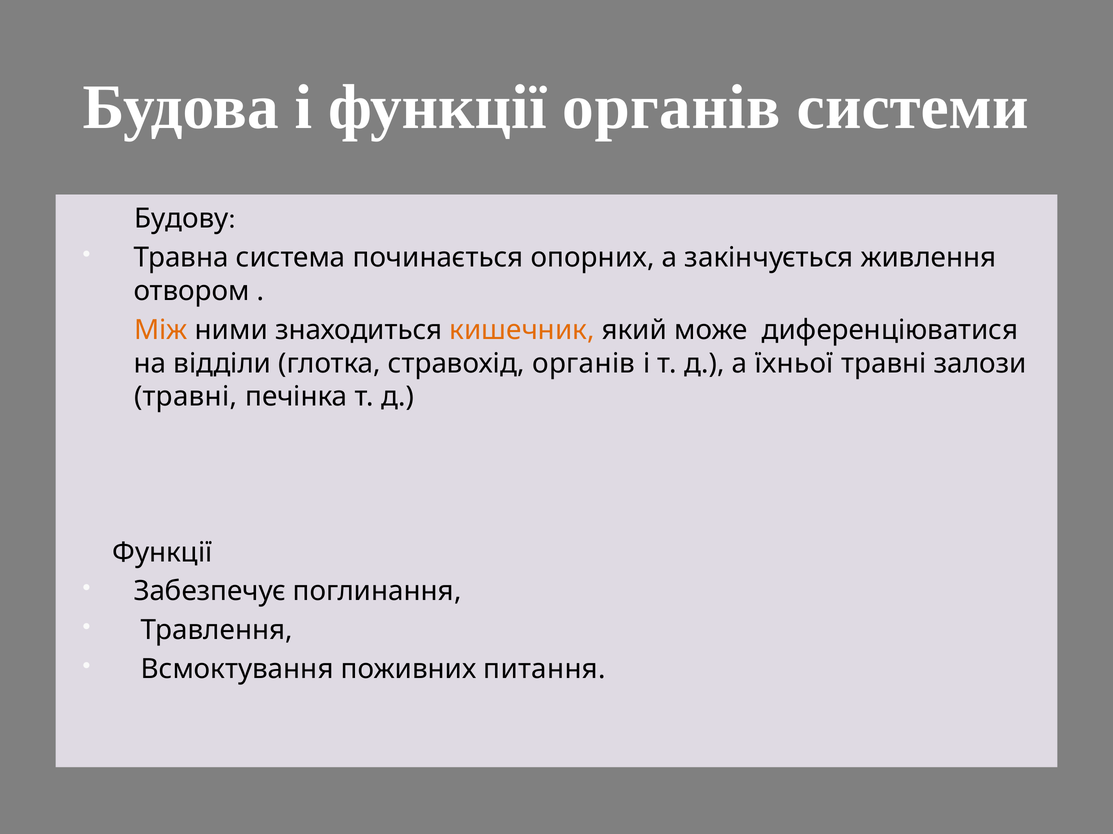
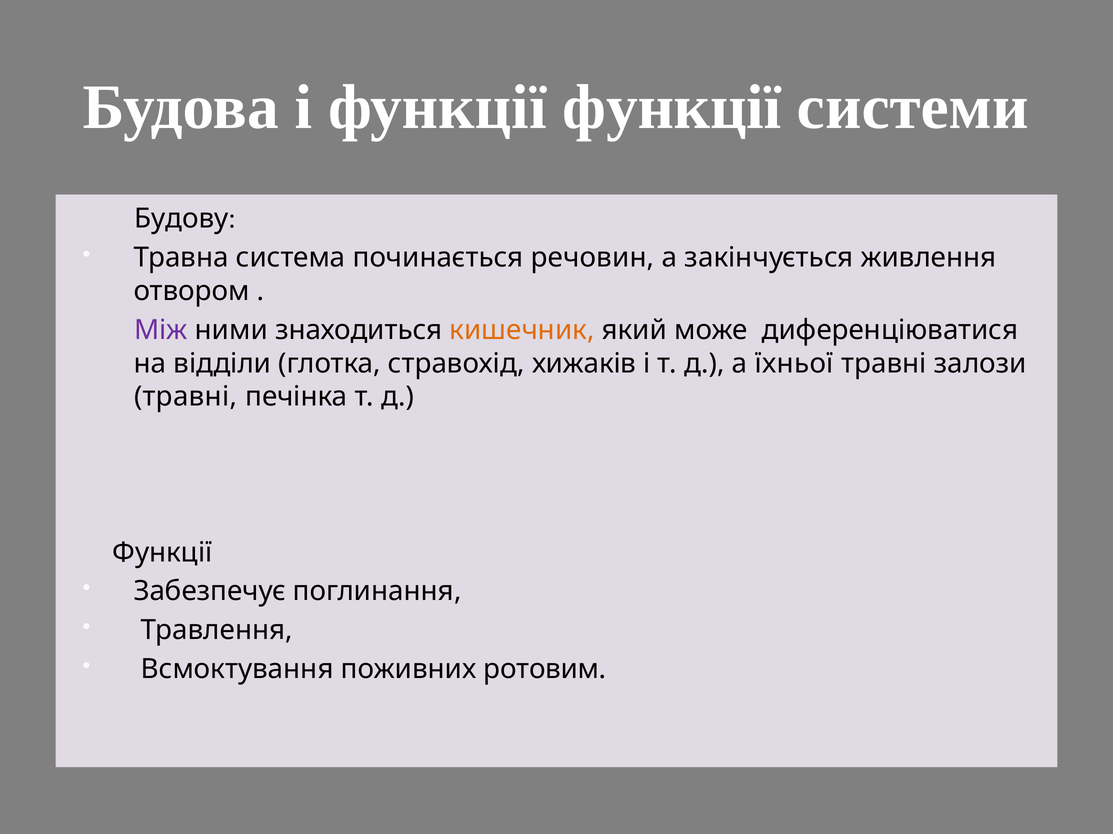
функції органів: органів -> функції (672, 107)
опорних: опорних -> речовин (592, 258)
Між colour: orange -> purple (161, 330)
стравохід органів: органів -> хижаків (584, 364)
питання: питання -> ротовим (545, 670)
